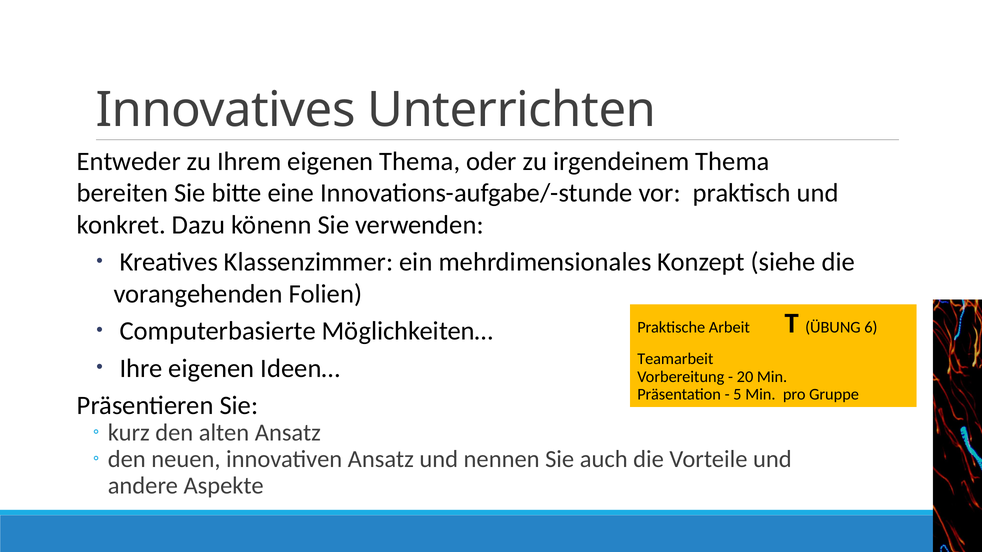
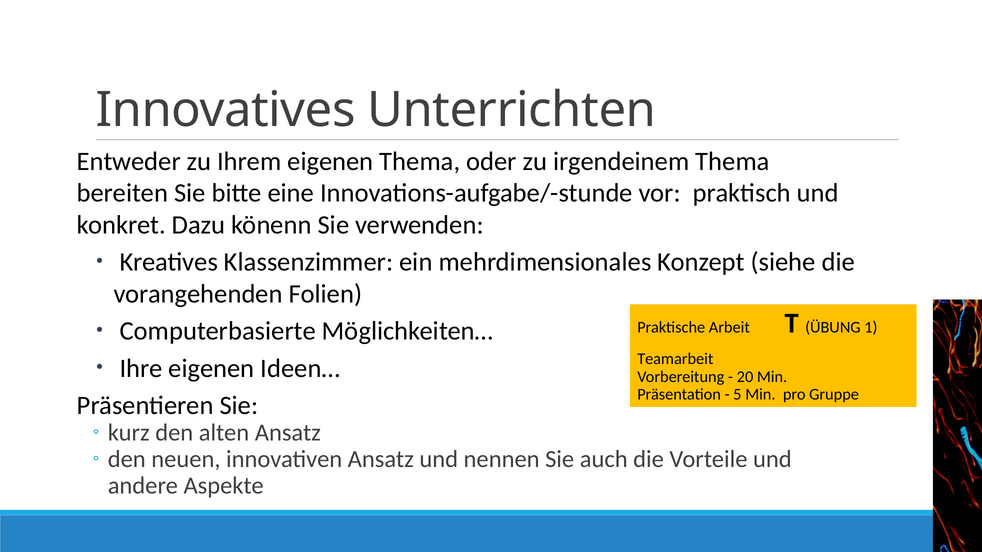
6: 6 -> 1 (871, 327)
